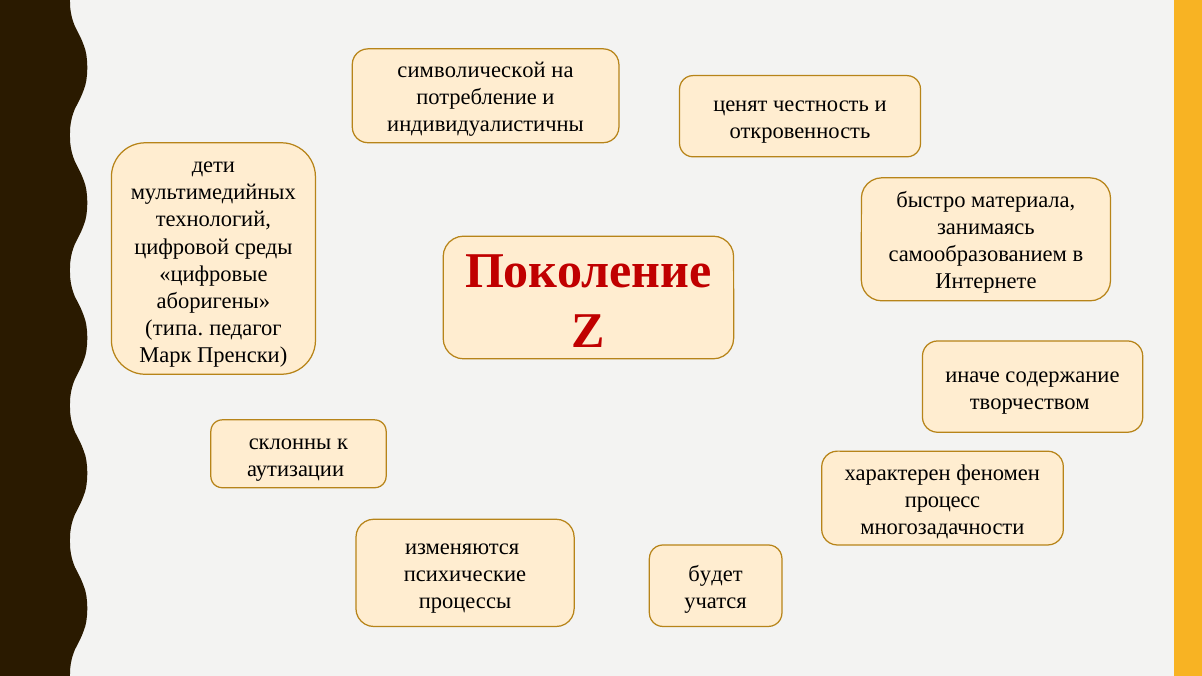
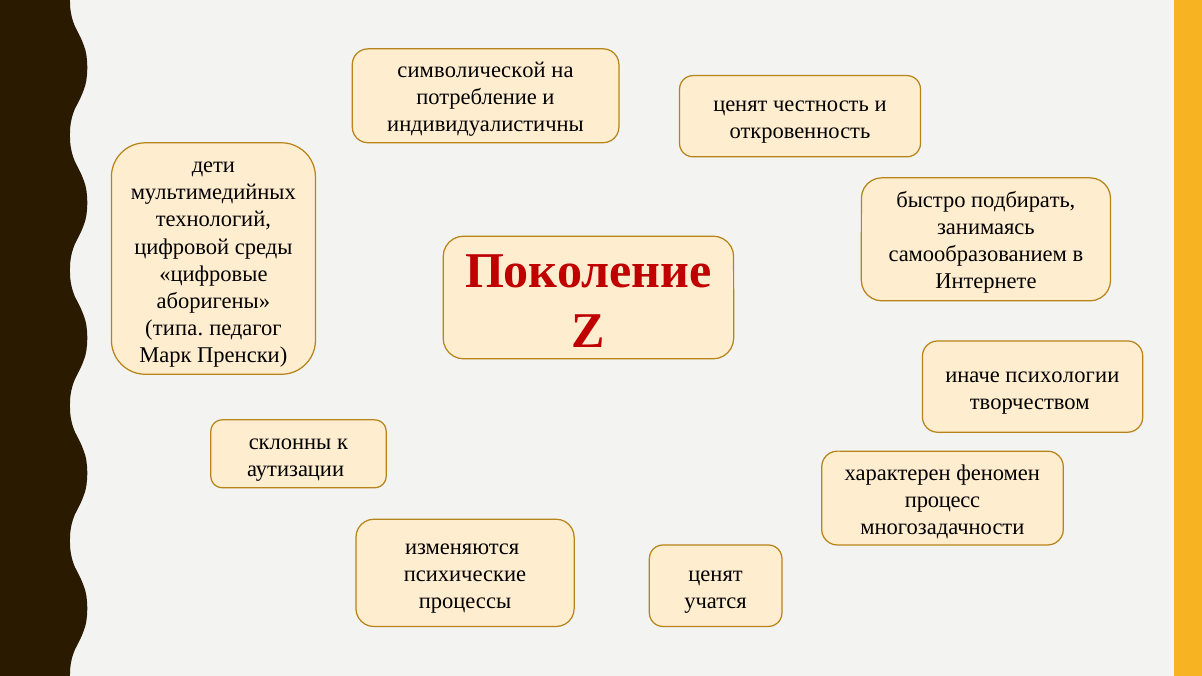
материала: материала -> подбирать (1023, 200)
содержание: содержание -> психологии (1062, 375)
будет: будет -> ценят (716, 574)
